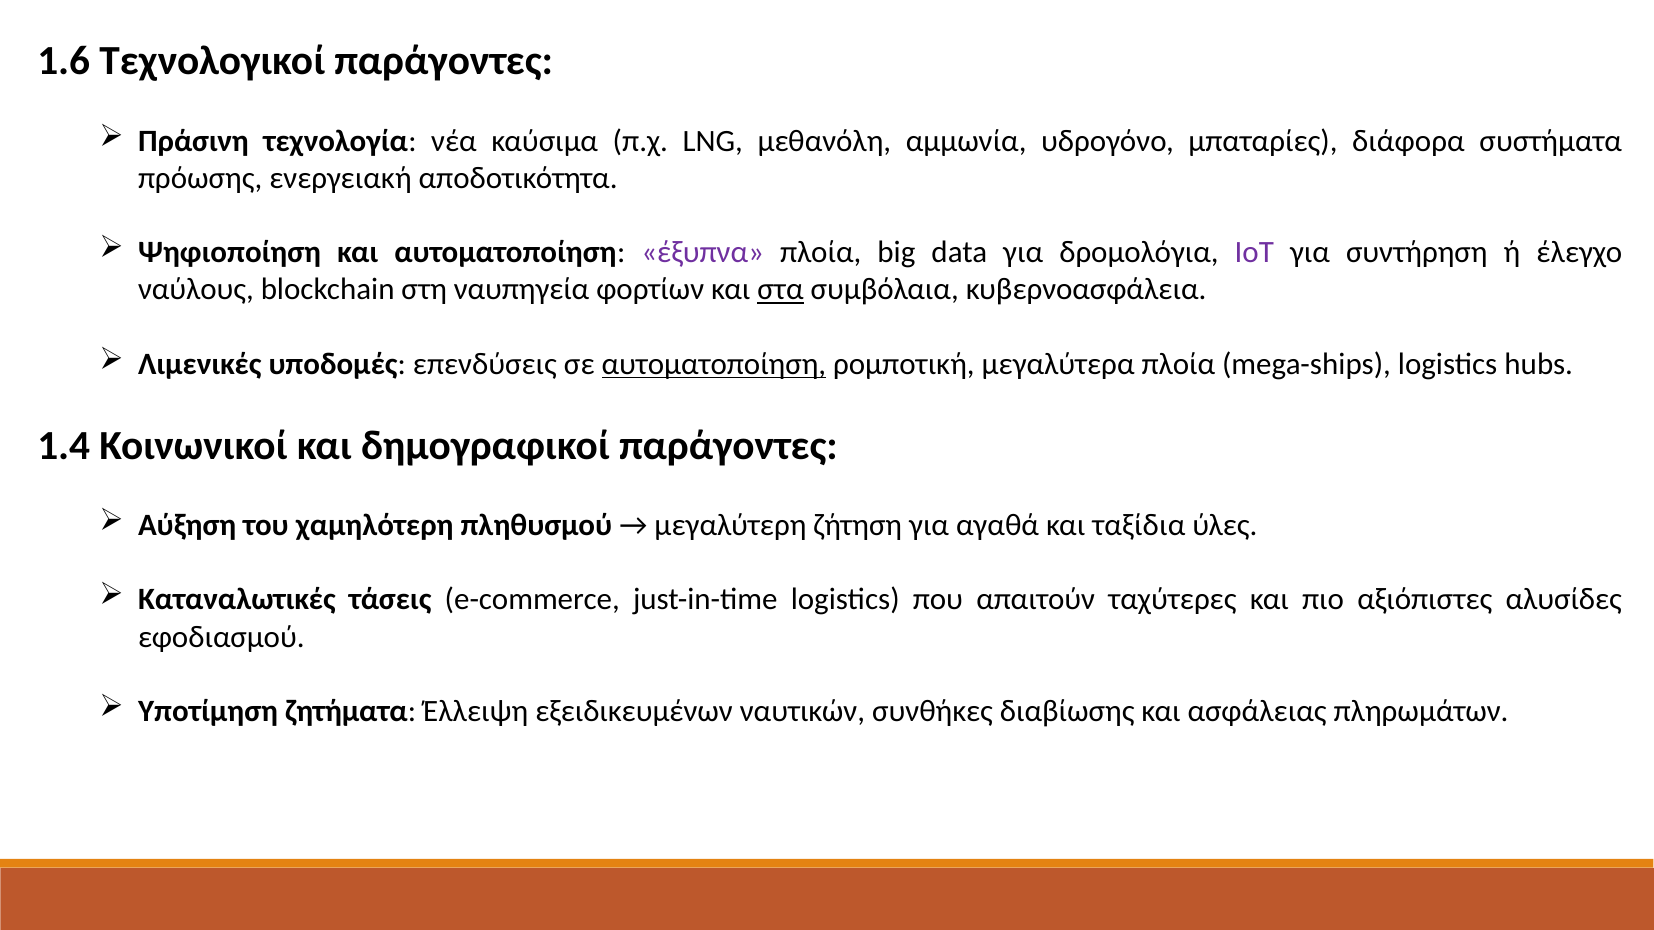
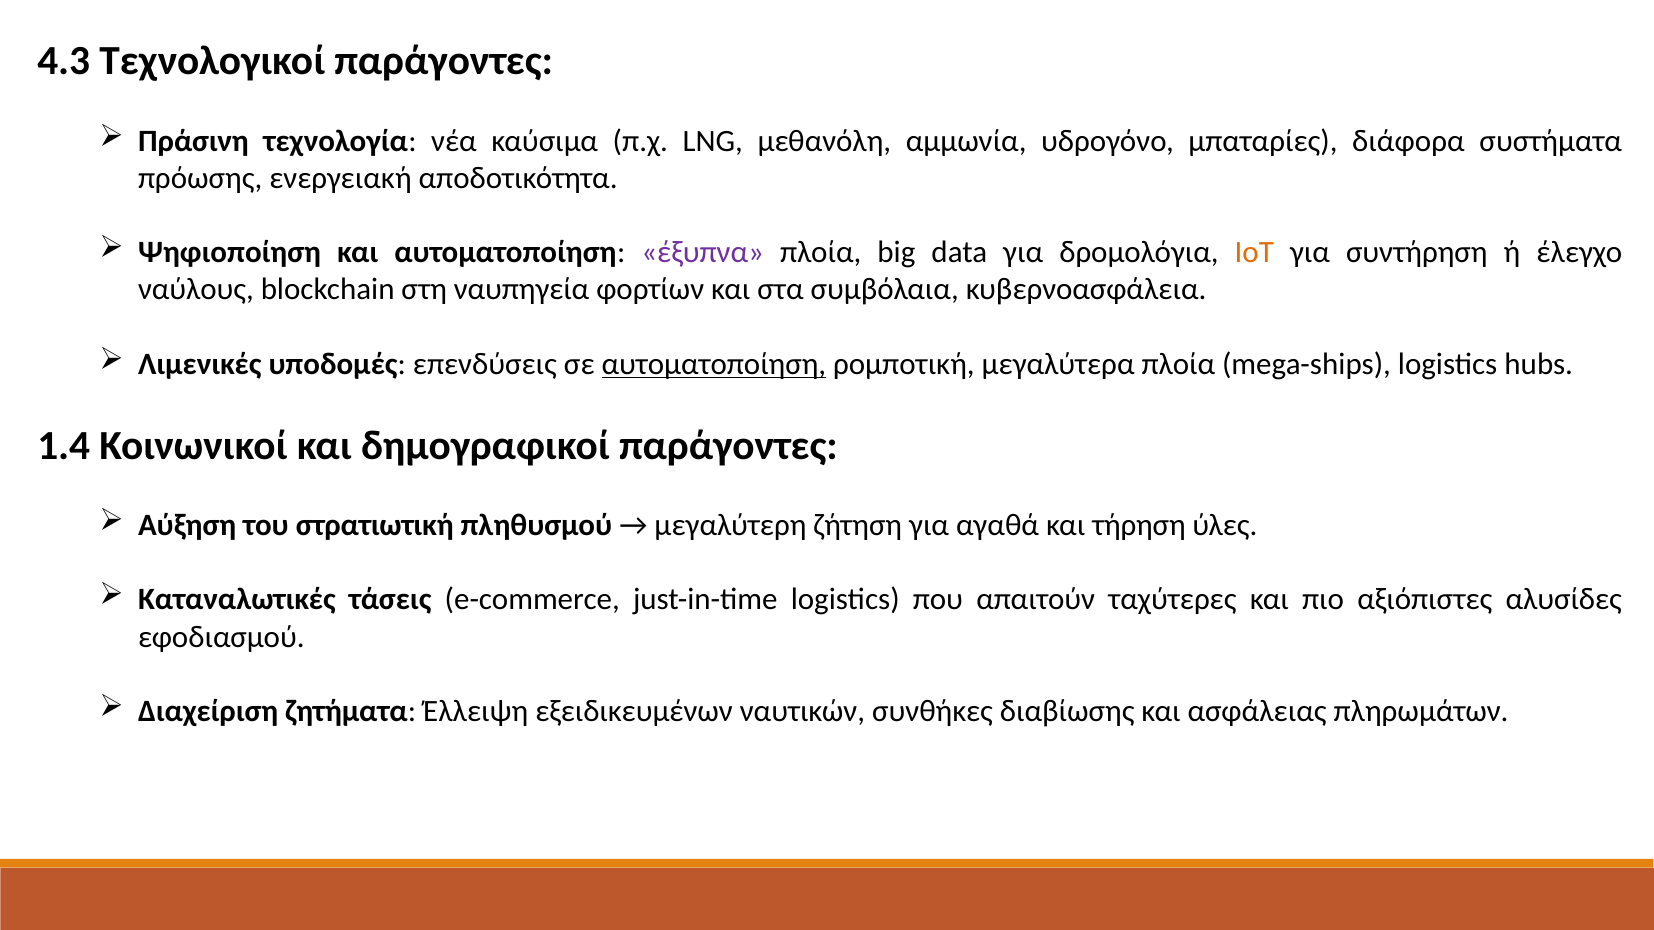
1.6: 1.6 -> 4.3 (64, 61)
IoT colour: purple -> orange (1254, 253)
στα underline: present -> none (781, 290)
χαμηλότερη: χαμηλότερη -> στρατιωτική (375, 526)
ταξίδια: ταξίδια -> τήρηση (1139, 526)
Υποτίμηση: Υποτίμηση -> Διαχείριση (208, 712)
